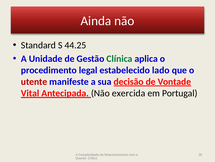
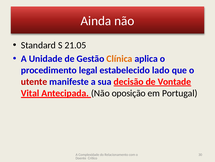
44.25: 44.25 -> 21.05 (75, 45)
Clínica colour: green -> orange (119, 58)
exercida: exercida -> oposição (129, 93)
